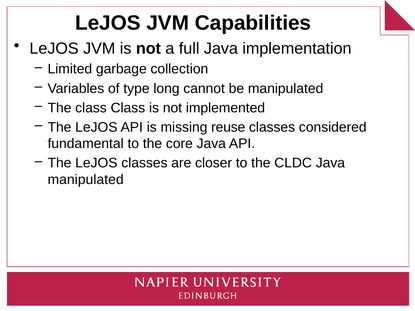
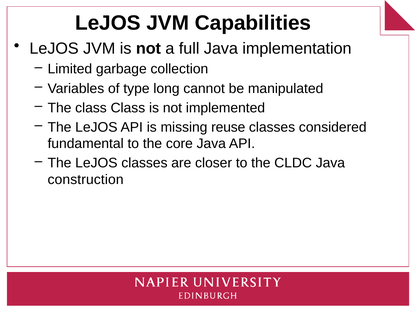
manipulated: manipulated -> construction (86, 180)
